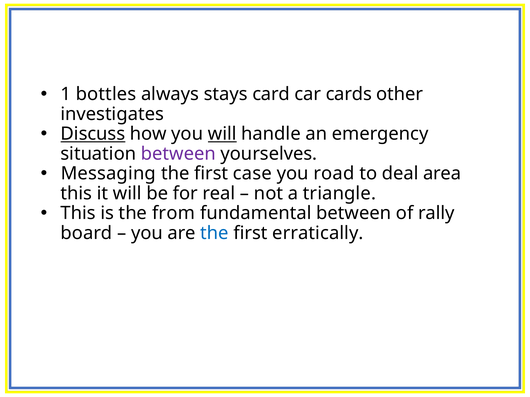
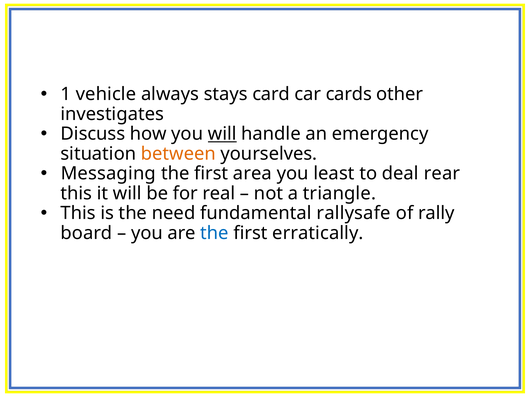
bottles: bottles -> vehicle (106, 94)
Discuss underline: present -> none (93, 134)
between colour: purple -> orange (178, 154)
case: case -> area (252, 174)
road: road -> least (334, 174)
area: area -> rear (442, 174)
from: from -> need (174, 213)
fundamental between: between -> rallysafe (354, 213)
